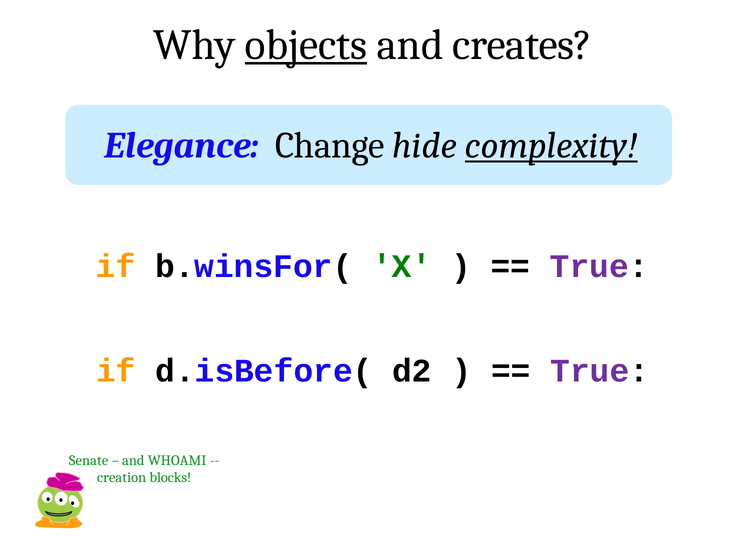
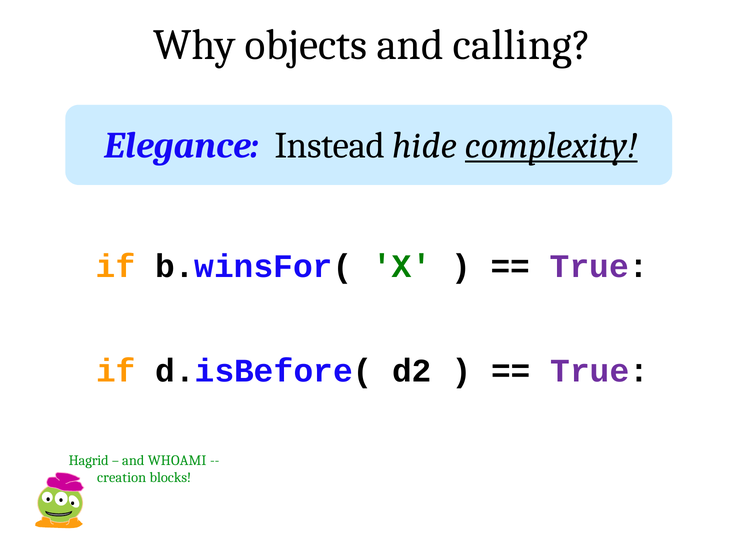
objects underline: present -> none (306, 45)
creates: creates -> calling (522, 45)
Change: Change -> Instead (330, 146)
Senate: Senate -> Hagrid (89, 460)
